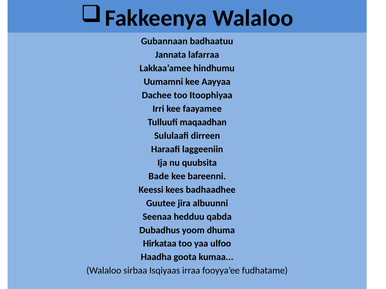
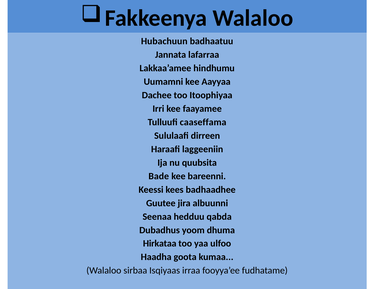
Gubannaan: Gubannaan -> Hubachuun (164, 41)
maqaadhan: maqaadhan -> caaseffama (203, 122)
